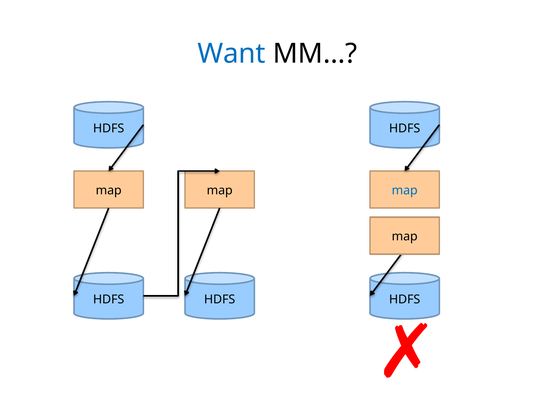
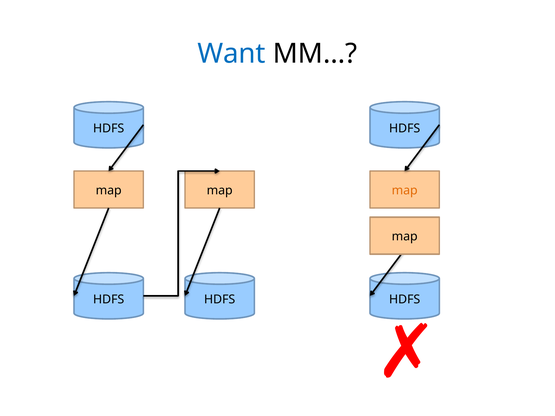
map colour: blue -> orange (405, 190)
